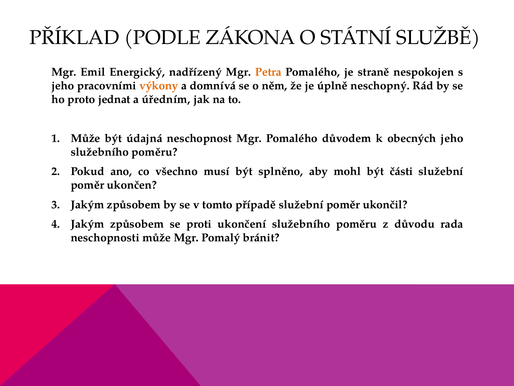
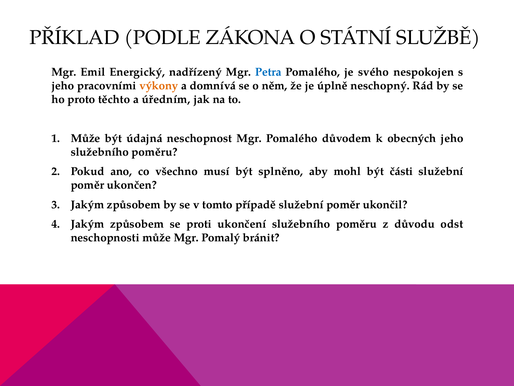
Petra colour: orange -> blue (268, 72)
straně: straně -> svého (374, 72)
jednat: jednat -> těchto (114, 99)
rada: rada -> odst (452, 224)
